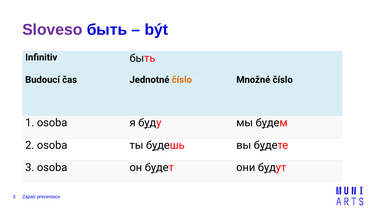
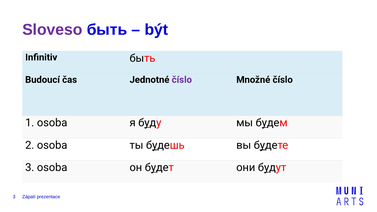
číslo colour: orange -> purple (182, 80)
